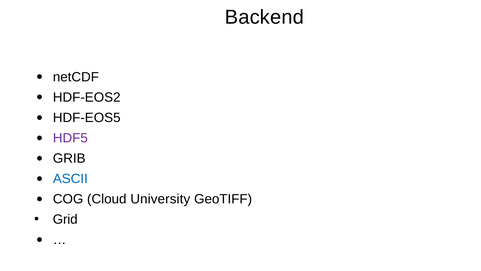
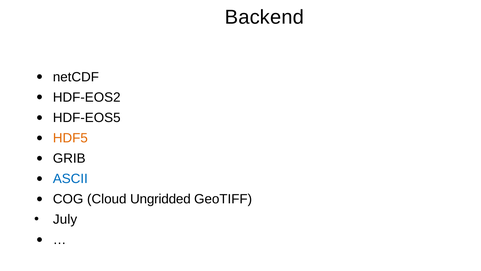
HDF5 colour: purple -> orange (70, 138)
University: University -> Ungridded (160, 199)
Grid: Grid -> July (65, 219)
